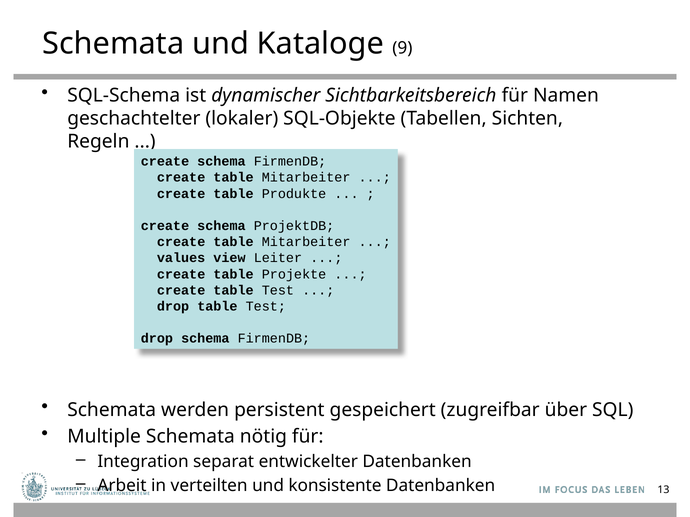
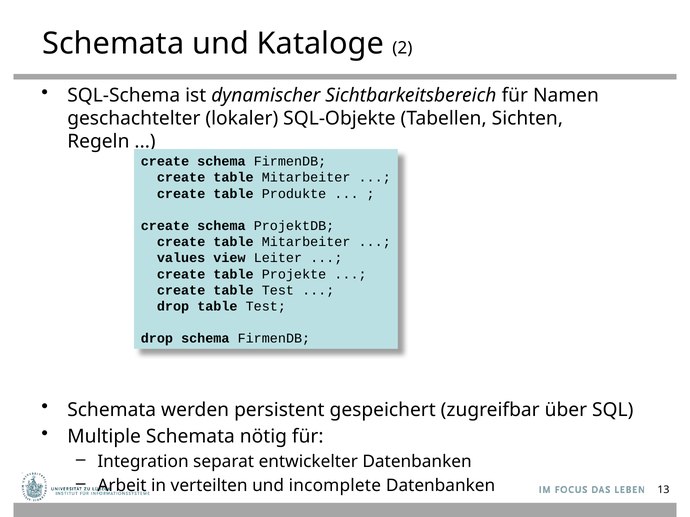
9: 9 -> 2 (402, 48)
konsistente: konsistente -> incomplete (335, 486)
